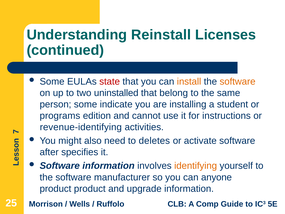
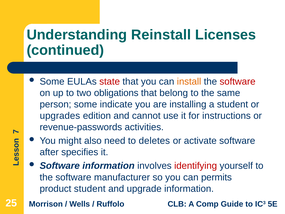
software colour: orange -> red (238, 81)
uninstalled: uninstalled -> obligations (116, 93)
programs: programs -> upgrades (60, 116)
revenue-identifying: revenue-identifying -> revenue-passwords (81, 127)
identifying colour: orange -> red (196, 166)
anyone: anyone -> permits (216, 177)
product product: product -> student (90, 188)
